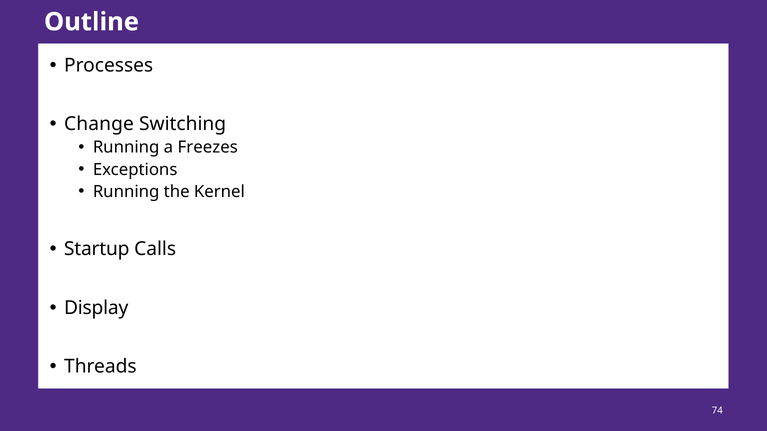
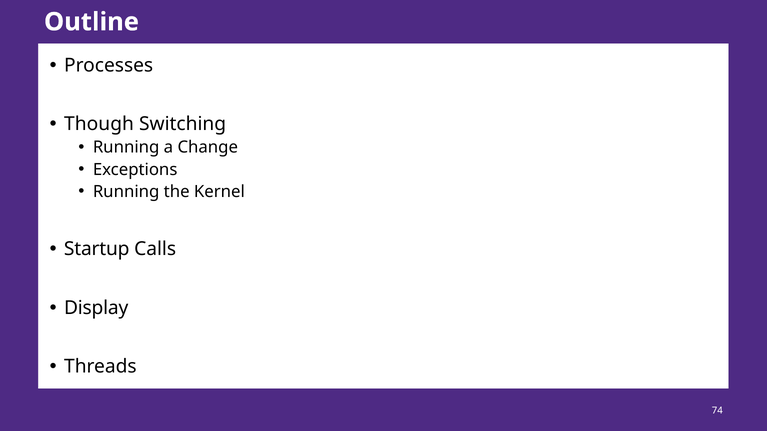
Change: Change -> Though (99, 124)
Freezes: Freezes -> Change (208, 148)
